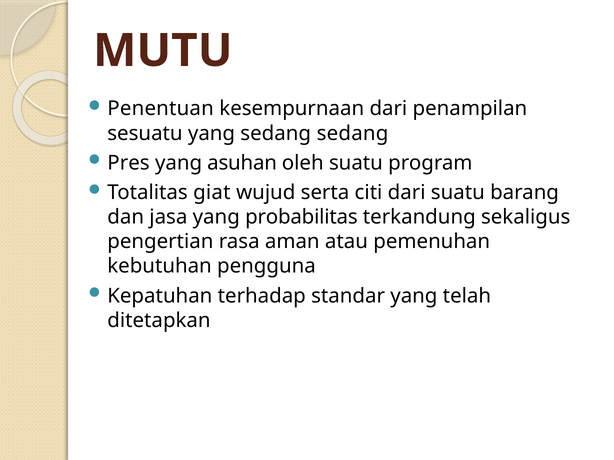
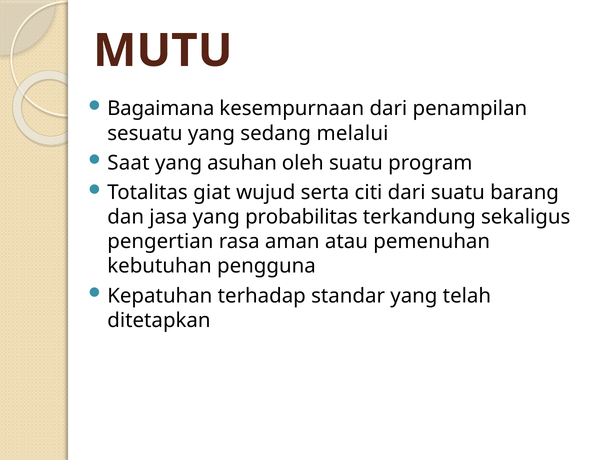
Penentuan: Penentuan -> Bagaimana (161, 109)
sedang sedang: sedang -> melalui (353, 133)
Pres: Pres -> Saat (128, 163)
